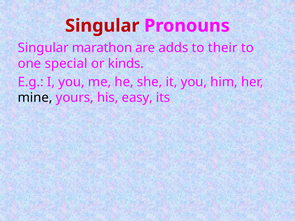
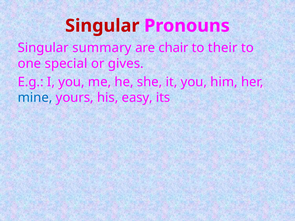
marathon: marathon -> summary (102, 48)
adds: adds -> chair (174, 48)
kinds: kinds -> gives (126, 64)
mine colour: black -> blue (35, 98)
